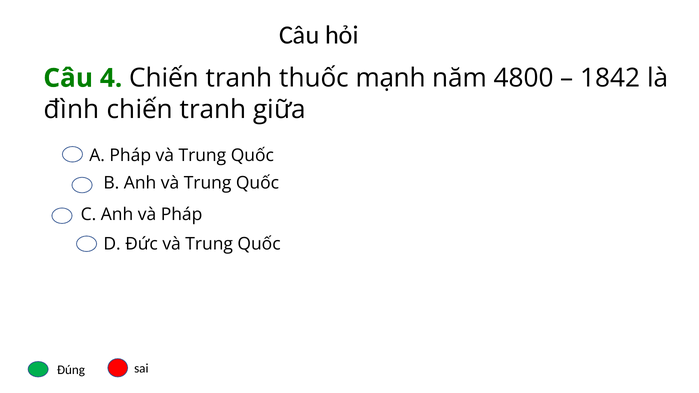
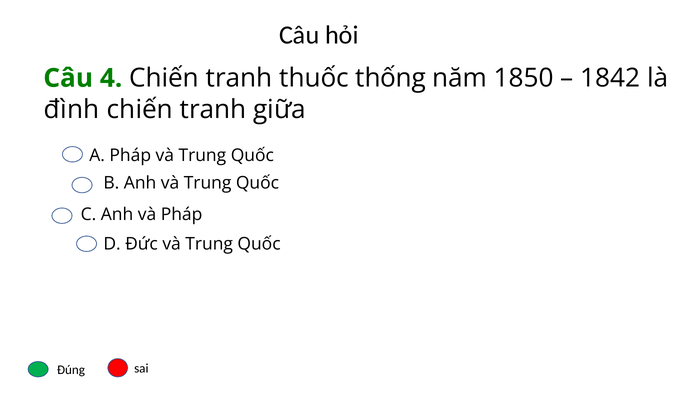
mạnh: mạnh -> thống (391, 78)
4800: 4800 -> 1850 (524, 78)
